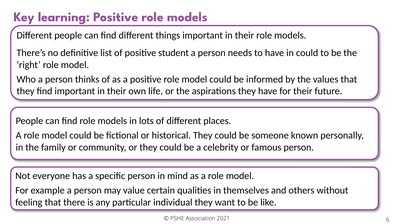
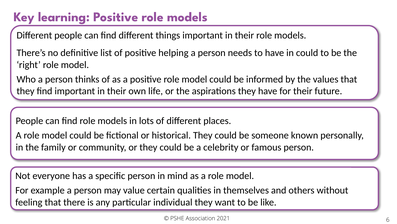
student: student -> helping (173, 53)
